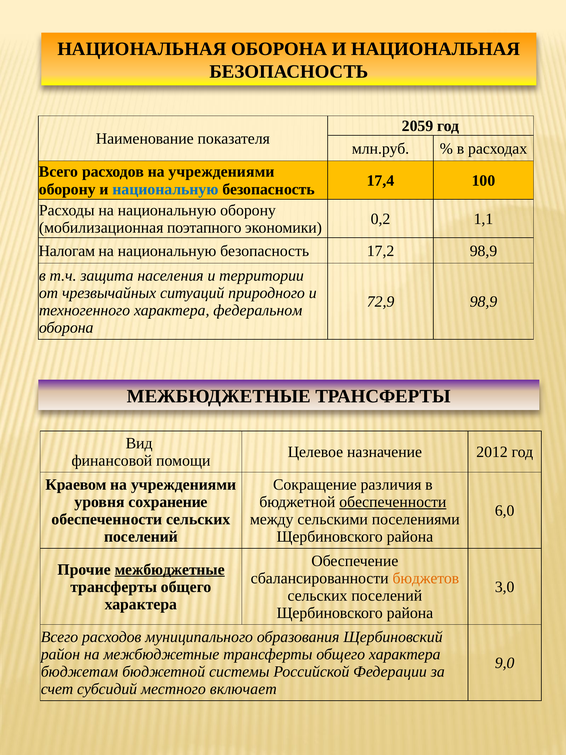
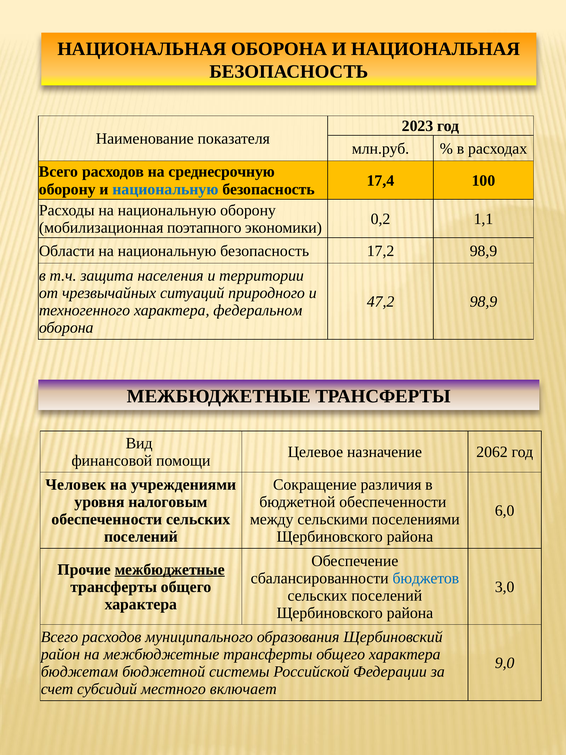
2059: 2059 -> 2023 (418, 126)
расходов на учреждениями: учреждениями -> среднесрочную (222, 172)
Налогам: Налогам -> Области (67, 251)
72,9: 72,9 -> 47,2 (381, 302)
2012: 2012 -> 2062 (492, 452)
Краевом: Краевом -> Человек (76, 484)
сохранение: сохранение -> налоговым (168, 502)
обеспеченности underline: present -> none (393, 502)
бюджетов colour: orange -> blue (426, 578)
